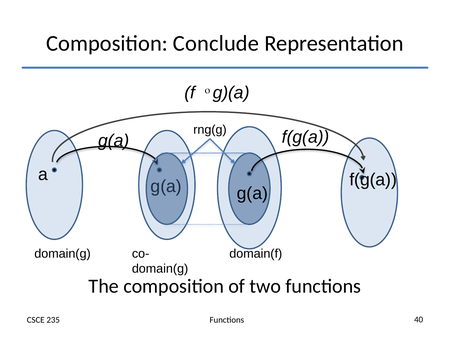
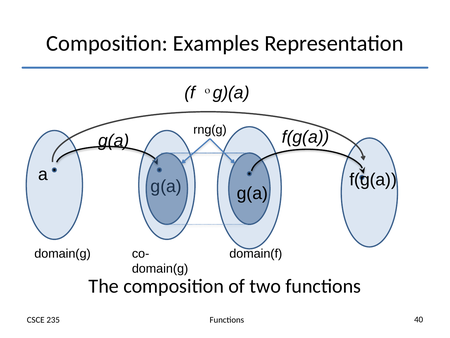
Conclude: Conclude -> Examples (216, 43)
